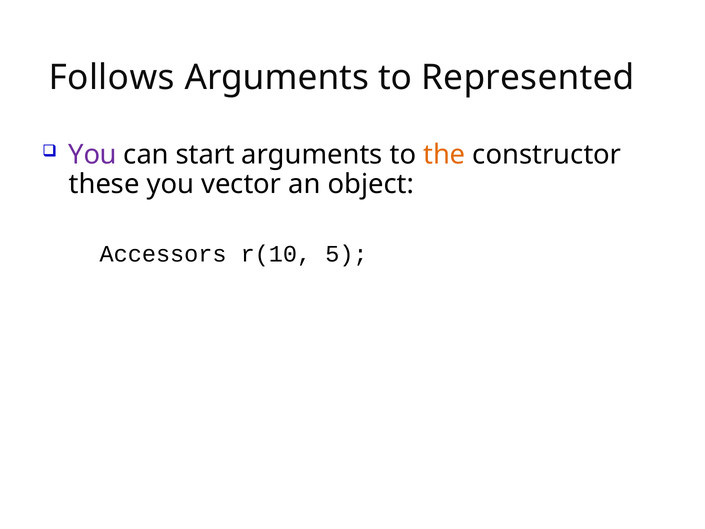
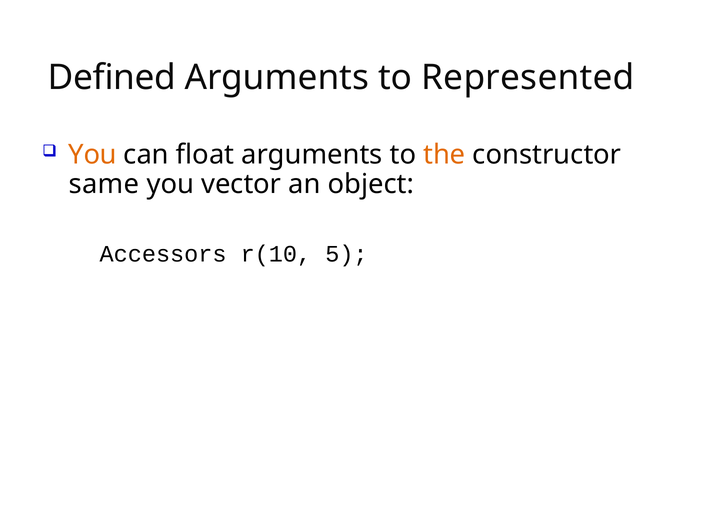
Follows: Follows -> Defined (112, 78)
You colour: purple -> orange (93, 154)
start: start -> float (205, 154)
these: these -> same (104, 184)
